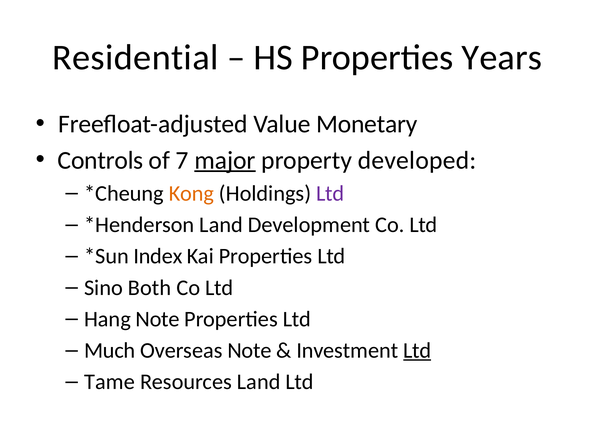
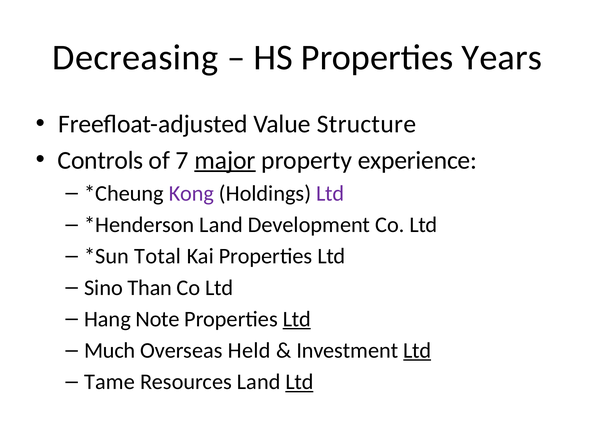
Residential: Residential -> Decreasing (135, 58)
Monetary: Monetary -> Structure (366, 124)
developed: developed -> experience (417, 160)
Kong colour: orange -> purple (191, 194)
Index: Index -> Total (158, 256)
Both: Both -> Than (150, 288)
Ltd underline: none -> present (297, 319)
Overseas Note: Note -> Held (249, 351)
Ltd underline: none -> present (300, 382)
